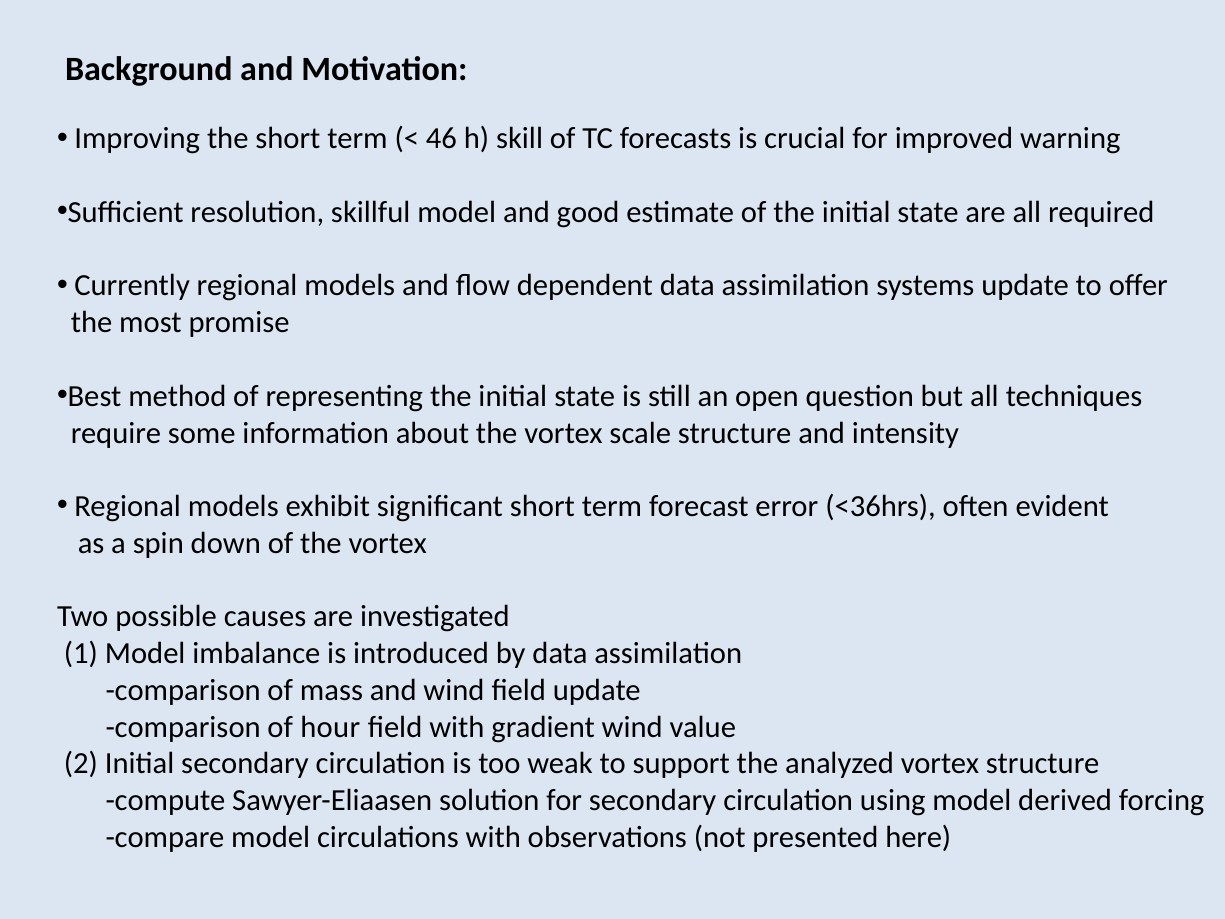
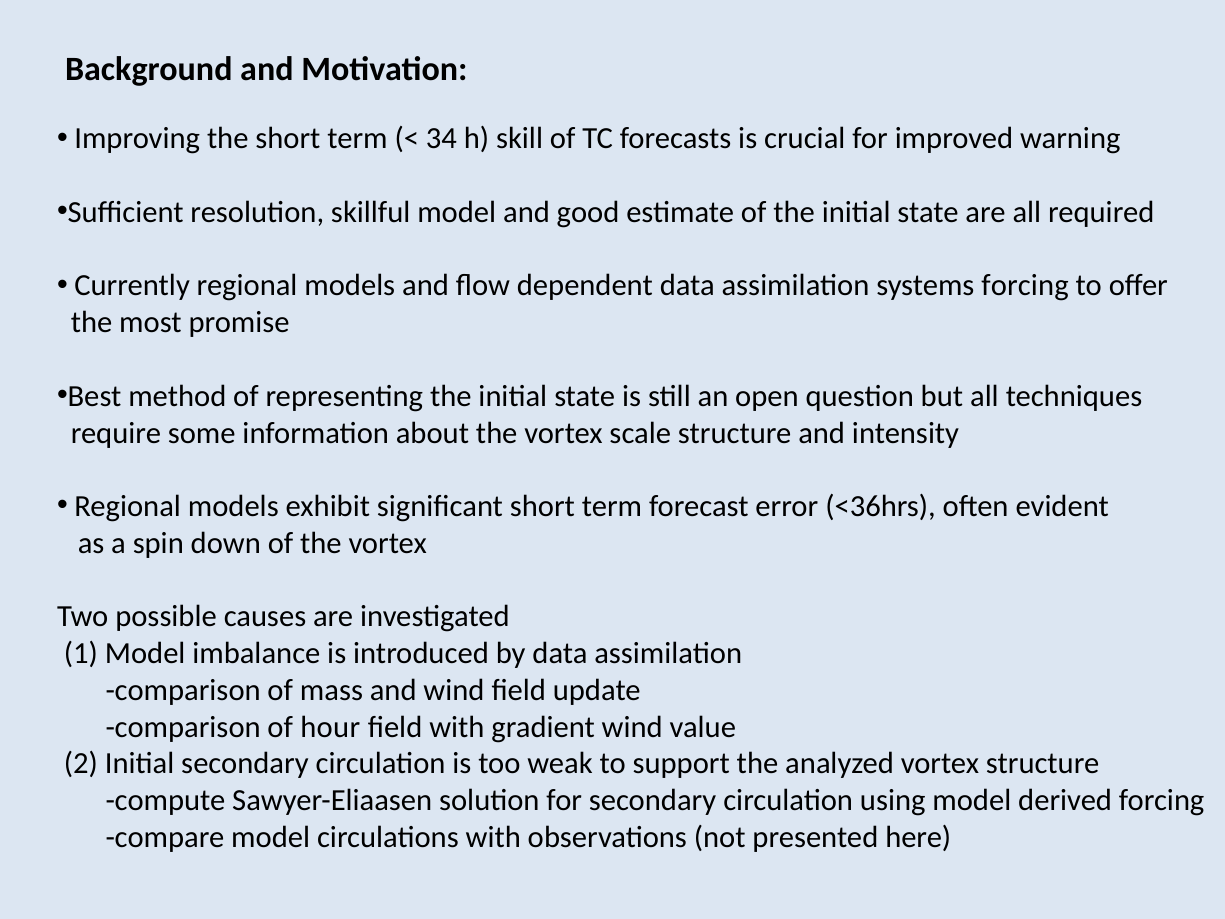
46: 46 -> 34 (441, 139)
systems update: update -> forcing (1025, 286)
